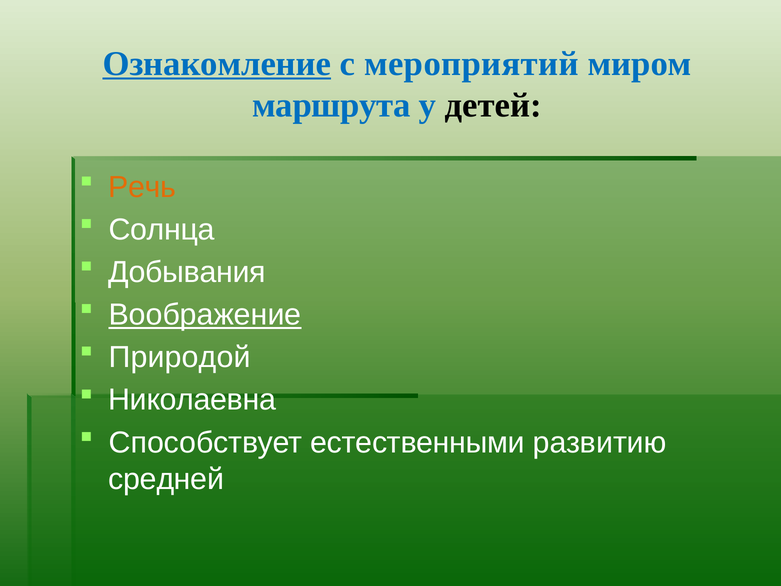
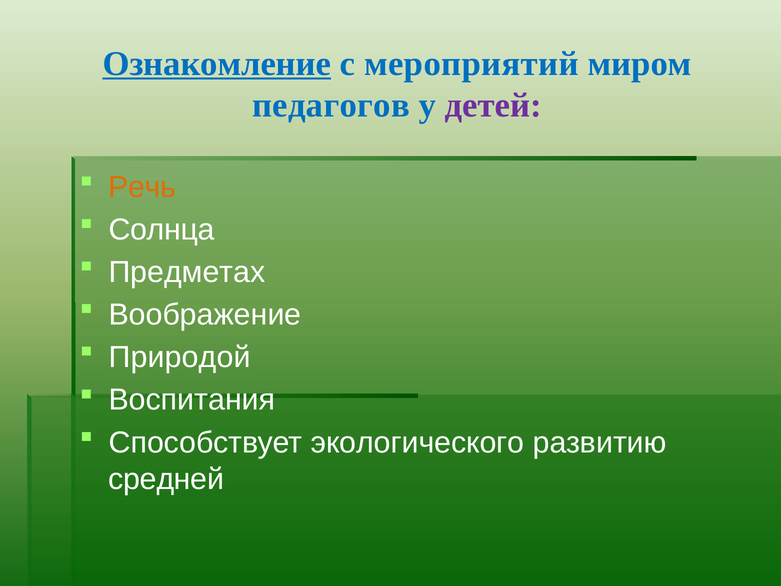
маршрута: маршрута -> педагогов (331, 105)
детей colour: black -> purple (493, 105)
Добывания: Добывания -> Предметах (187, 272)
Воображение underline: present -> none (205, 315)
Николаевна: Николаевна -> Воспитания (192, 400)
естественными: естественными -> экологического (418, 442)
